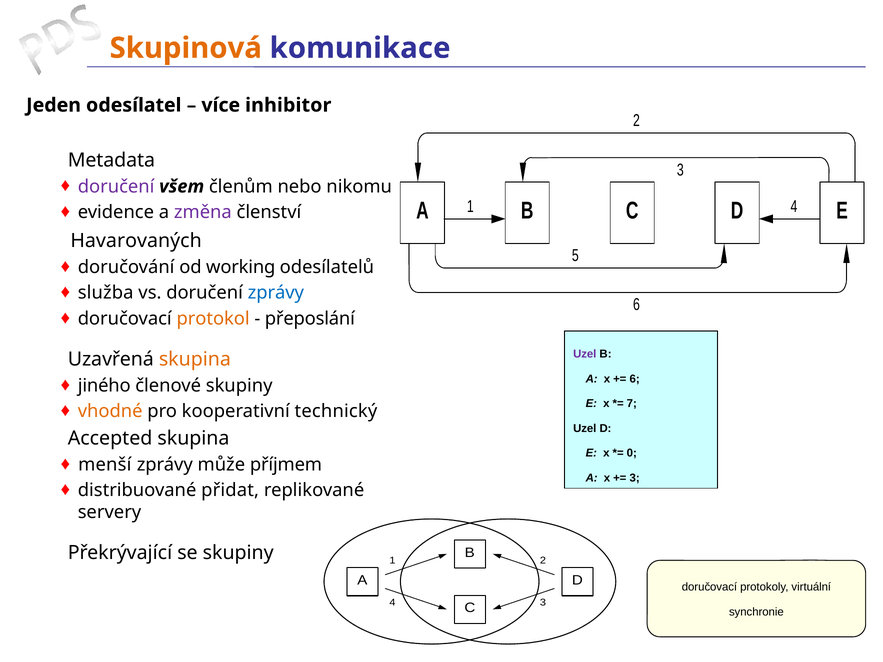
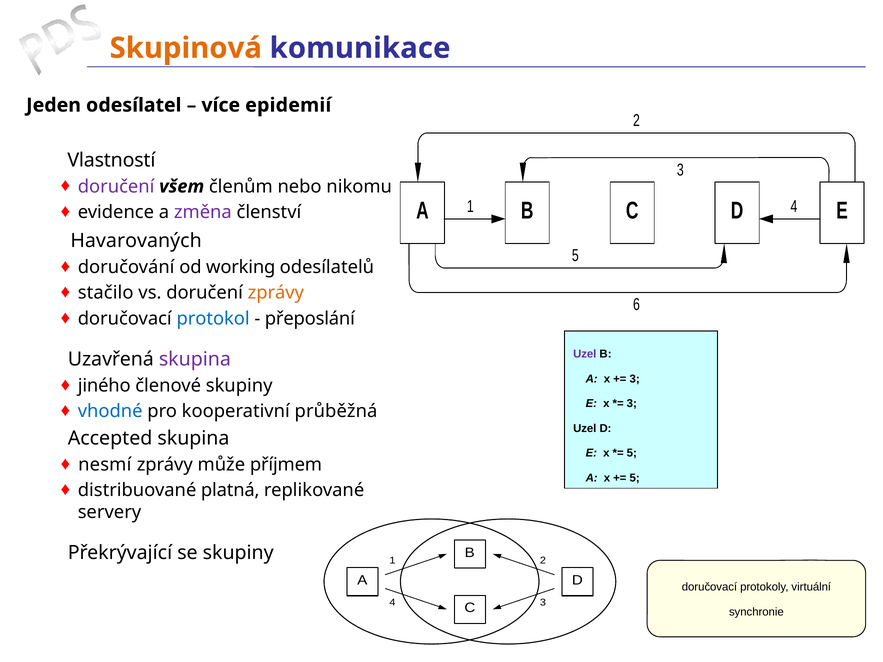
inhibitor: inhibitor -> epidemií (288, 105)
Metadata: Metadata -> Vlastností (111, 160)
služba: služba -> stačilo (106, 293)
zprávy colour: blue -> orange (276, 293)
protokol colour: orange -> blue (213, 319)
skupina colour: orange -> purple (195, 359)
6: 6 -> 3 (635, 379)
7: 7 -> 3 (632, 404)
vhodné colour: orange -> blue (110, 411)
technický: technický -> průběžná (336, 411)
0: 0 -> 5 (632, 453)
menší: menší -> nesmí (105, 465)
3: 3 -> 5 (635, 478)
přidat: přidat -> platná (230, 490)
